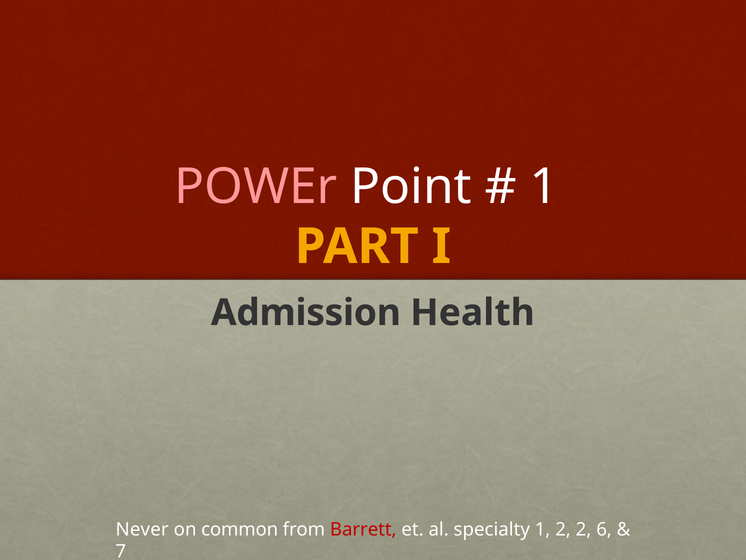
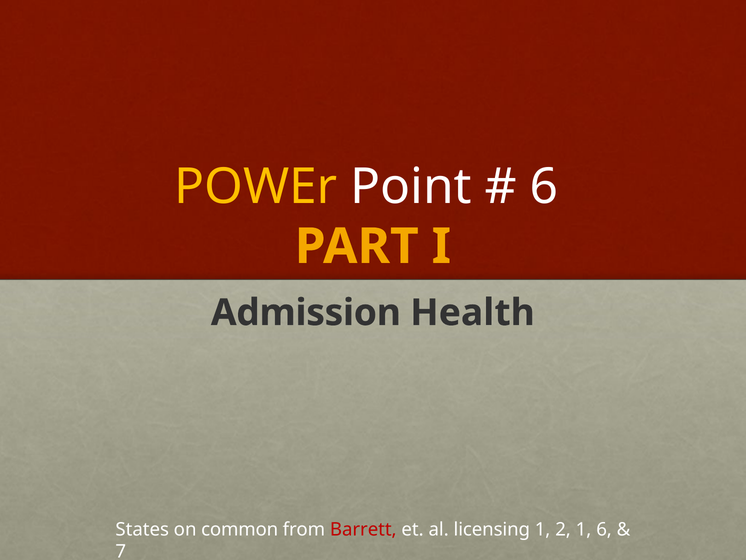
POWEr colour: pink -> yellow (256, 187)
1: 1 -> 6 (544, 187)
Never: Never -> States (142, 529)
specialty: specialty -> licensing (492, 529)
2 2: 2 -> 1 (584, 529)
